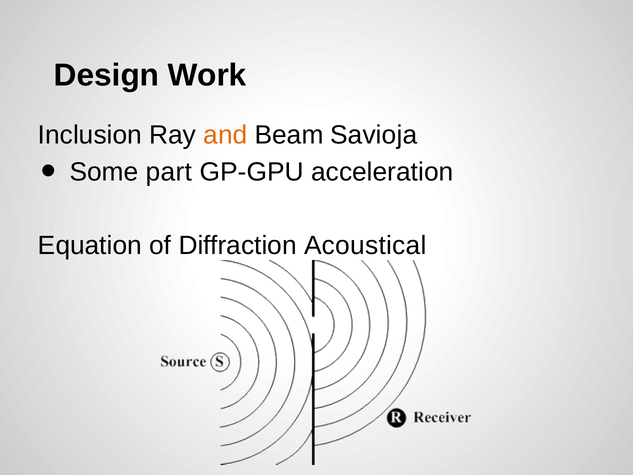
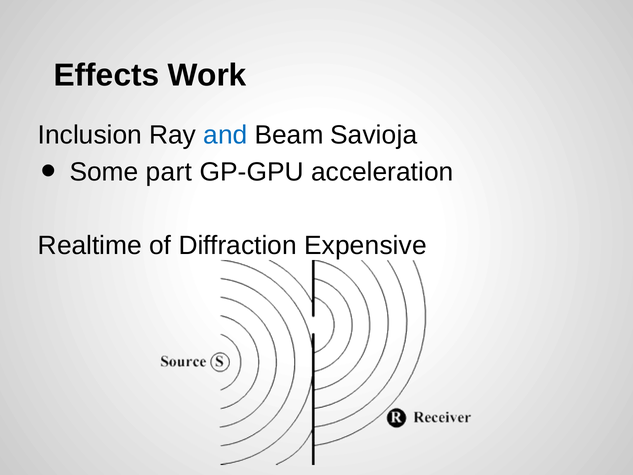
Design: Design -> Effects (107, 75)
and colour: orange -> blue (225, 135)
Equation: Equation -> Realtime (90, 246)
Acoustical: Acoustical -> Expensive (365, 246)
